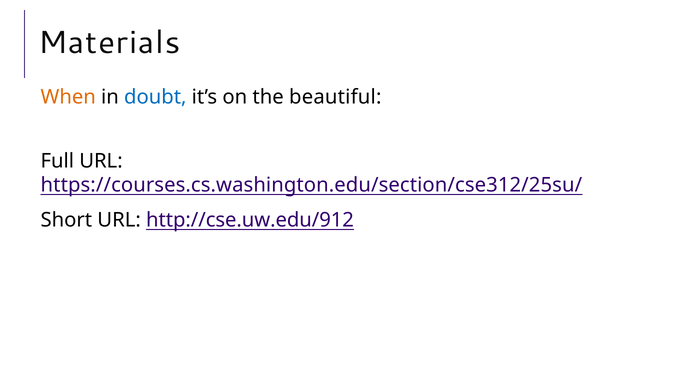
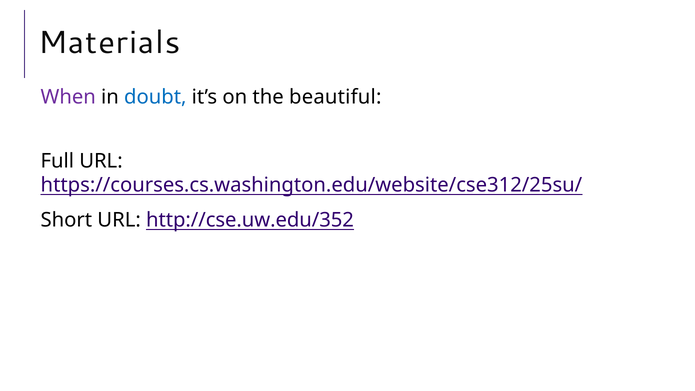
When colour: orange -> purple (68, 97)
https://courses.cs.washington.edu/section/cse312/25su/: https://courses.cs.washington.edu/section/cse312/25su/ -> https://courses.cs.washington.edu/website/cse312/25su/ (311, 185)
http://cse.uw.edu/912: http://cse.uw.edu/912 -> http://cse.uw.edu/352 (250, 220)
